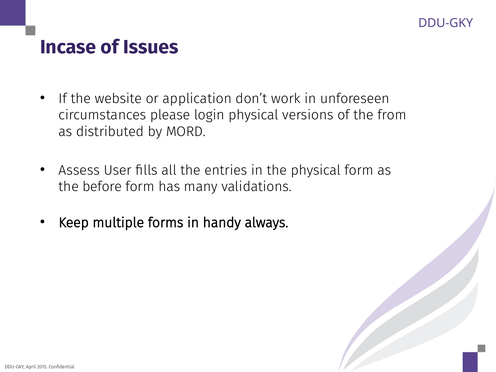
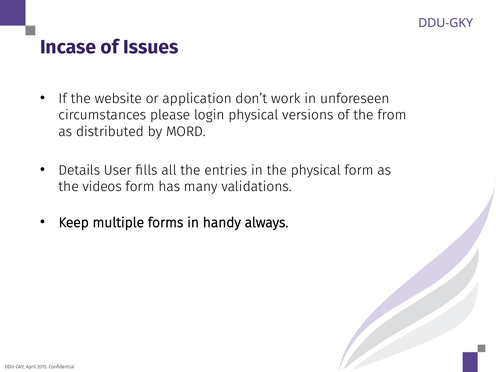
Assess: Assess -> Details (79, 170)
before: before -> videos (102, 187)
